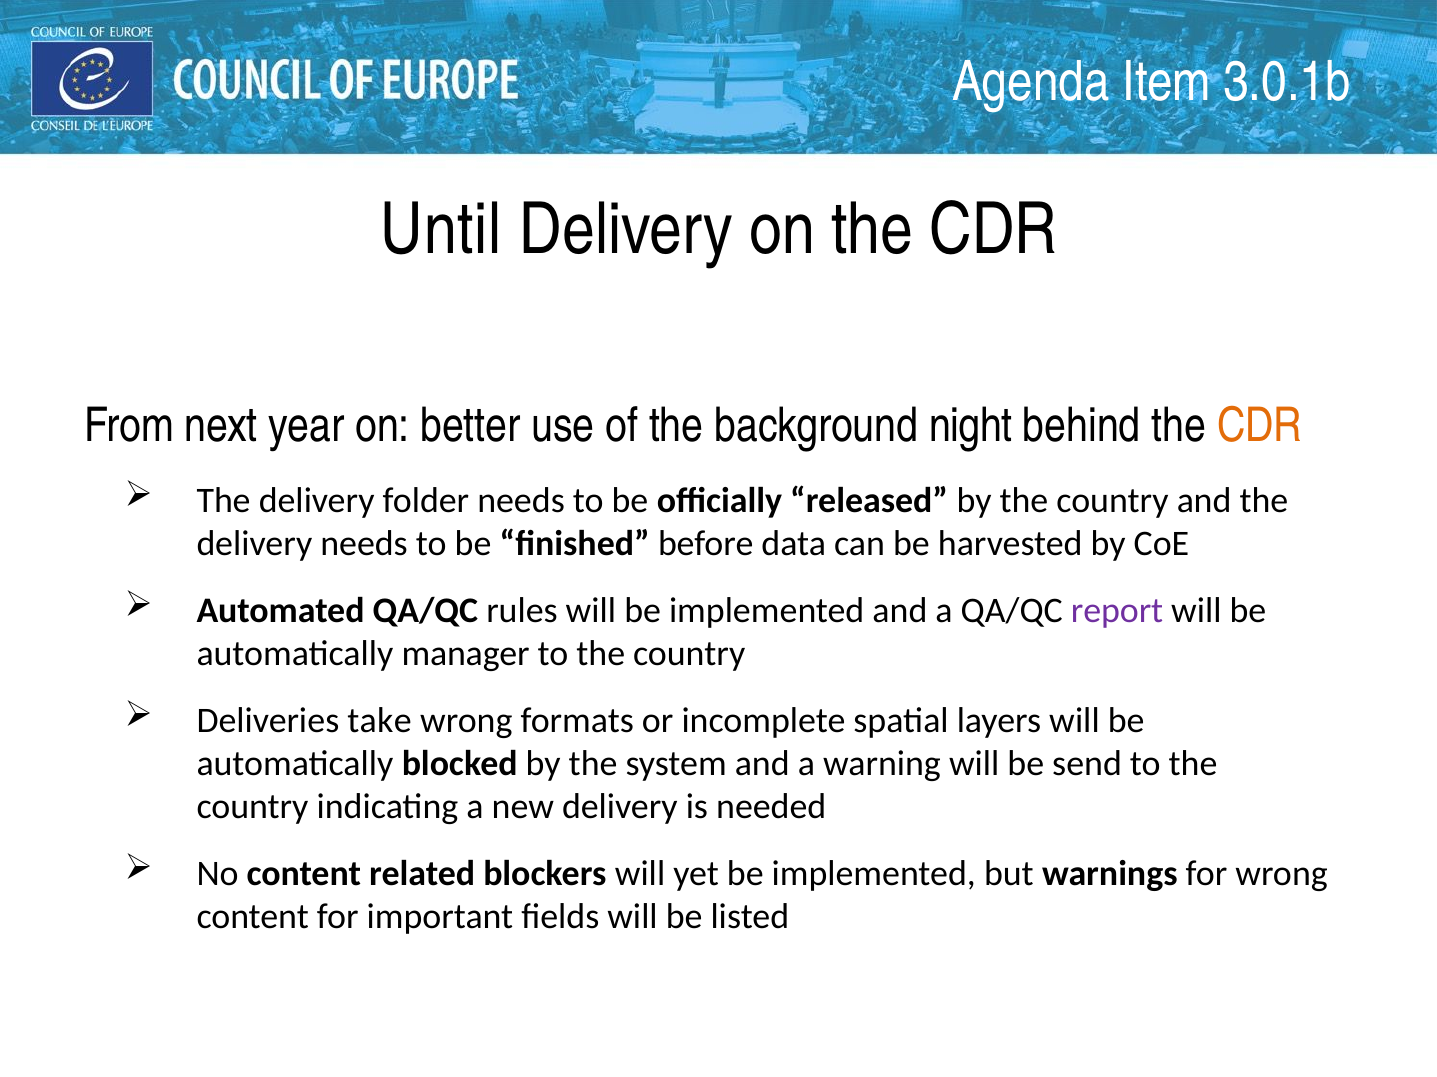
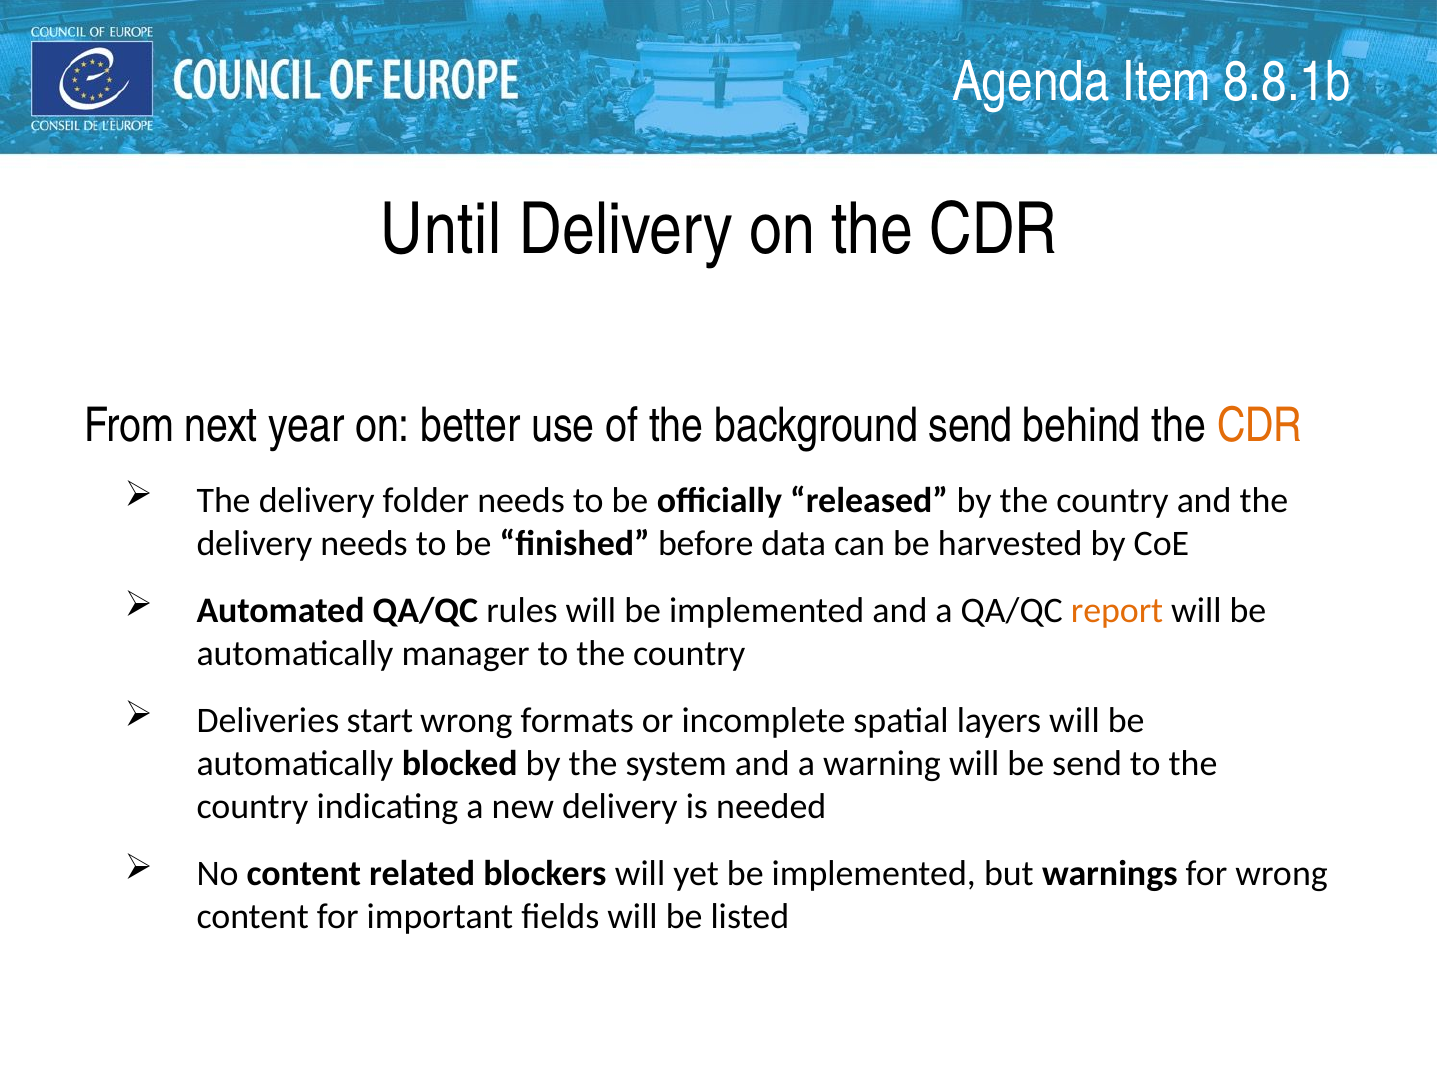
3.0.1b: 3.0.1b -> 8.8.1b (1287, 82)
background night: night -> send (971, 426)
report colour: purple -> orange (1117, 611)
take: take -> start (380, 721)
